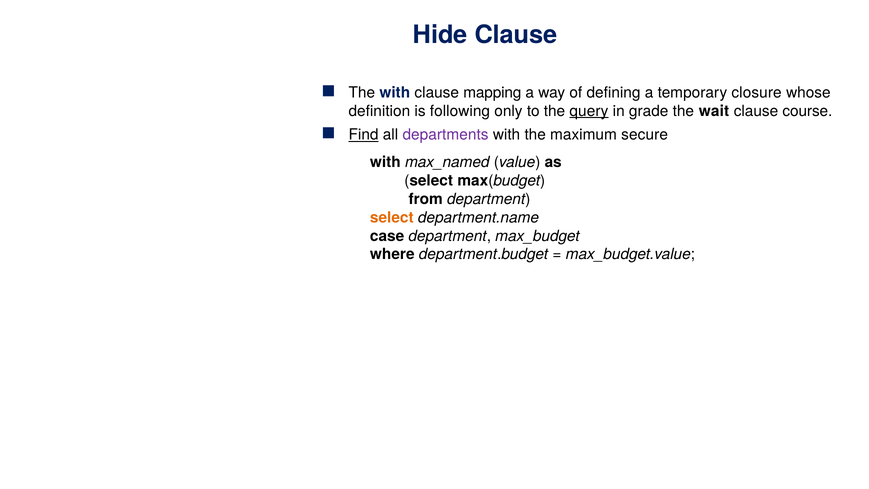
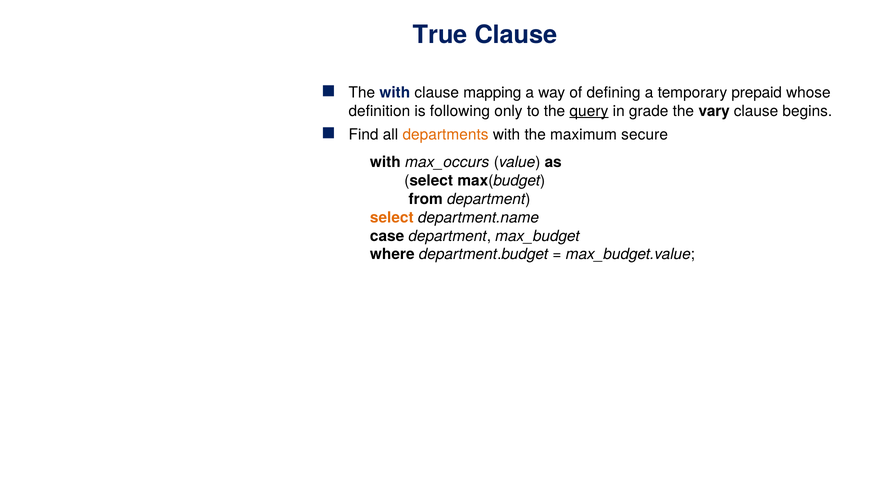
Hide: Hide -> True (440, 35)
closure: closure -> prepaid (757, 92)
wait: wait -> vary (714, 111)
course: course -> begins (807, 111)
Find underline: present -> none (364, 135)
departments colour: purple -> orange (446, 135)
max_named: max_named -> max_occurs (447, 162)
